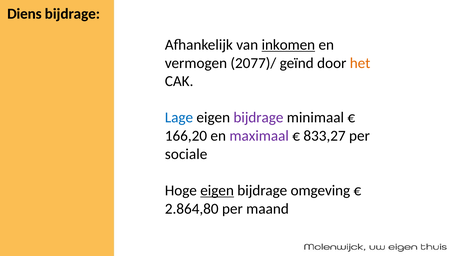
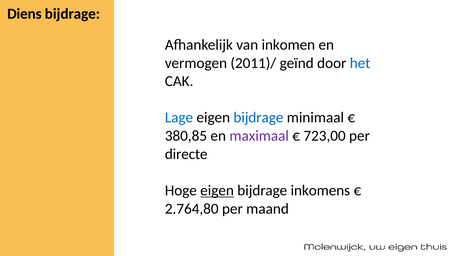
inkomen underline: present -> none (288, 45)
2077)/: 2077)/ -> 2011)/ (253, 63)
het colour: orange -> blue (360, 63)
bijdrage colour: purple -> blue (258, 118)
166,20: 166,20 -> 380,85 (186, 136)
833,27: 833,27 -> 723,00 (325, 136)
sociale: sociale -> directe (186, 154)
omgeving: omgeving -> inkomens (320, 190)
2.864,80: 2.864,80 -> 2.764,80 (192, 209)
